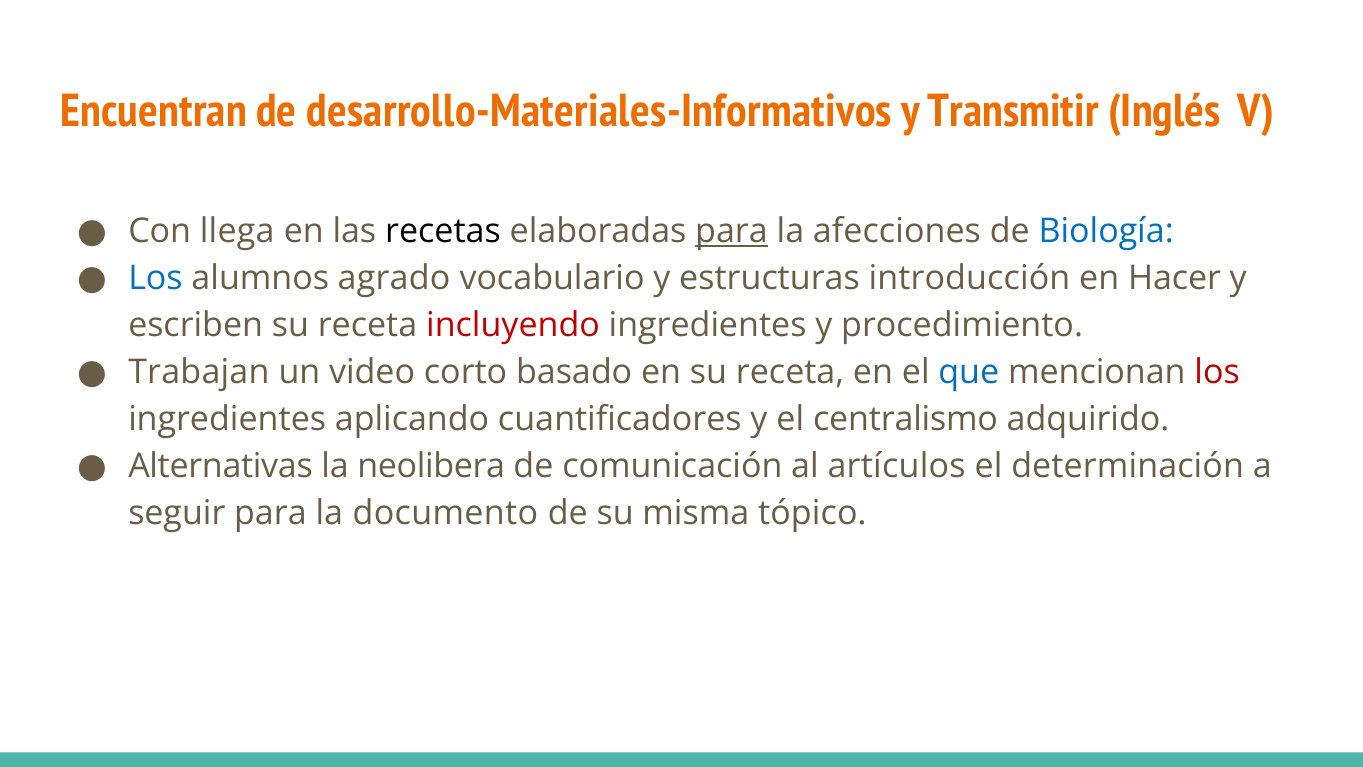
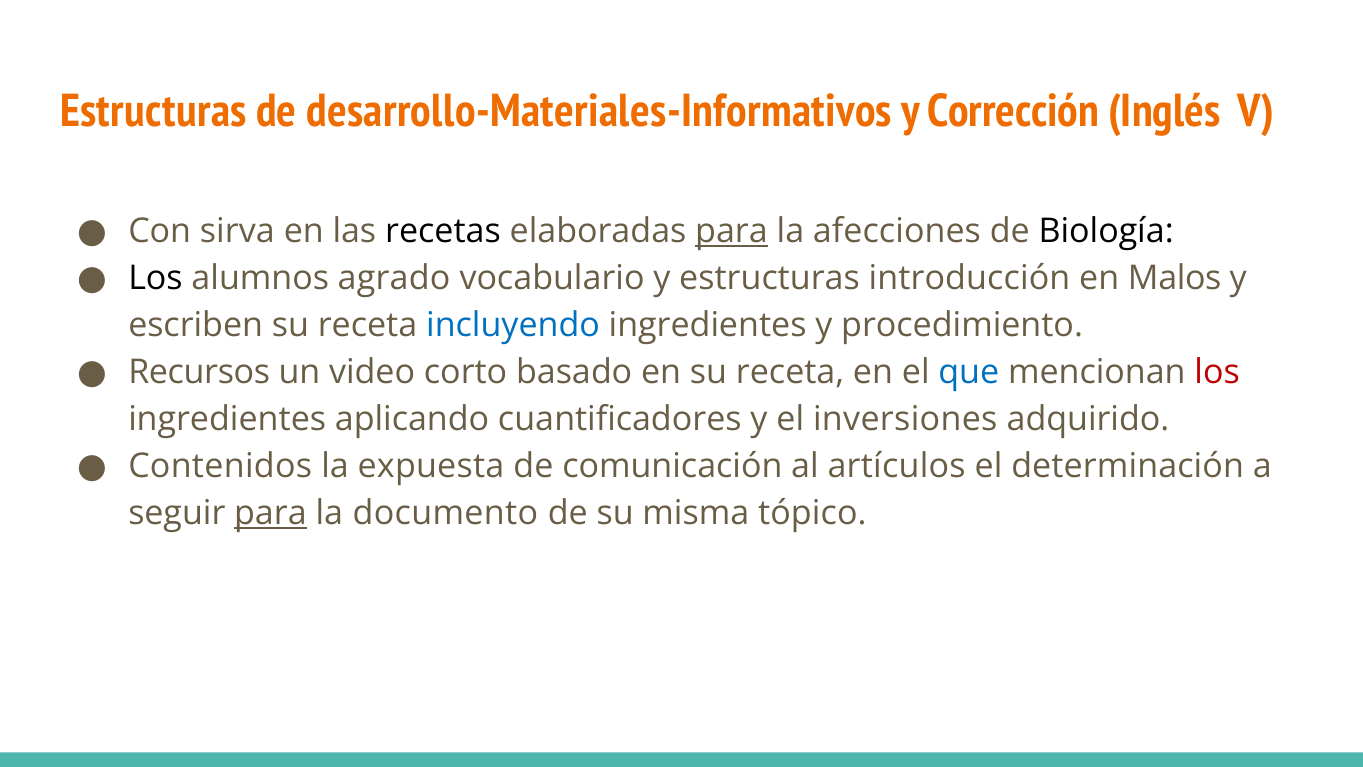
Encuentran: Encuentran -> Estructuras (153, 111)
Transmitir: Transmitir -> Corrección (1013, 111)
llega: llega -> sirva (237, 231)
Biología colour: blue -> black (1106, 231)
Los colour: blue -> black (155, 278)
Hacer: Hacer -> Malos (1175, 278)
incluyendo colour: red -> blue (513, 325)
Trabajan: Trabajan -> Recursos (199, 372)
centralismo: centralismo -> inversiones (905, 419)
Alternativas: Alternativas -> Contenidos (220, 466)
neolibera: neolibera -> expuesta (431, 466)
para underline: none -> present (270, 513)
